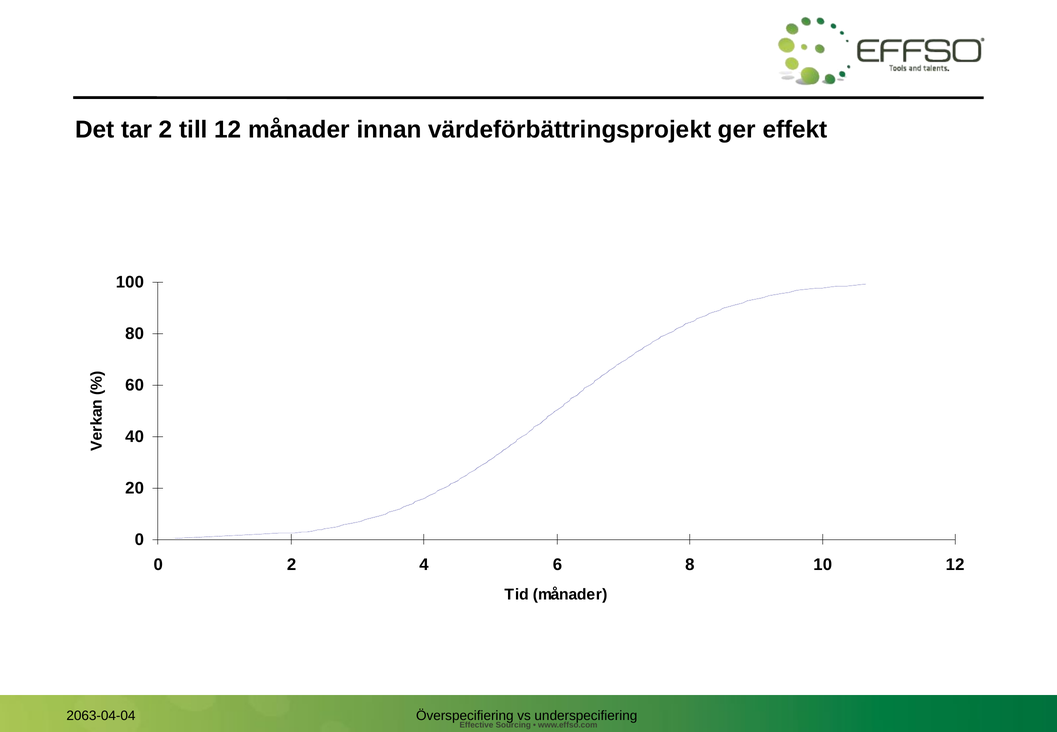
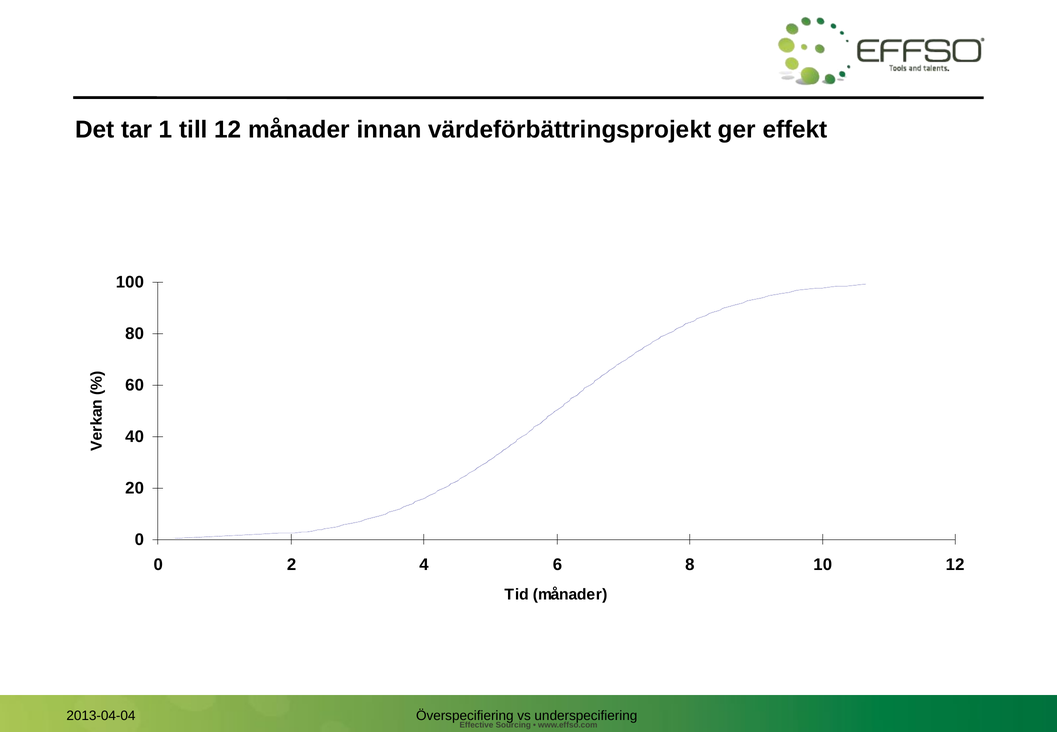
tar 2: 2 -> 1 (166, 130)
2063-04-04: 2063-04-04 -> 2013-04-04 (101, 716)
